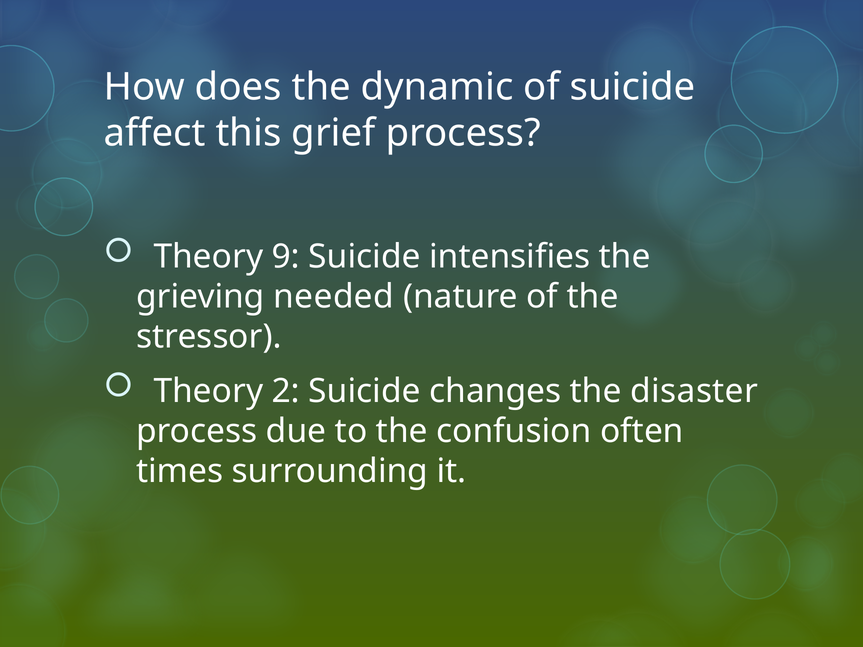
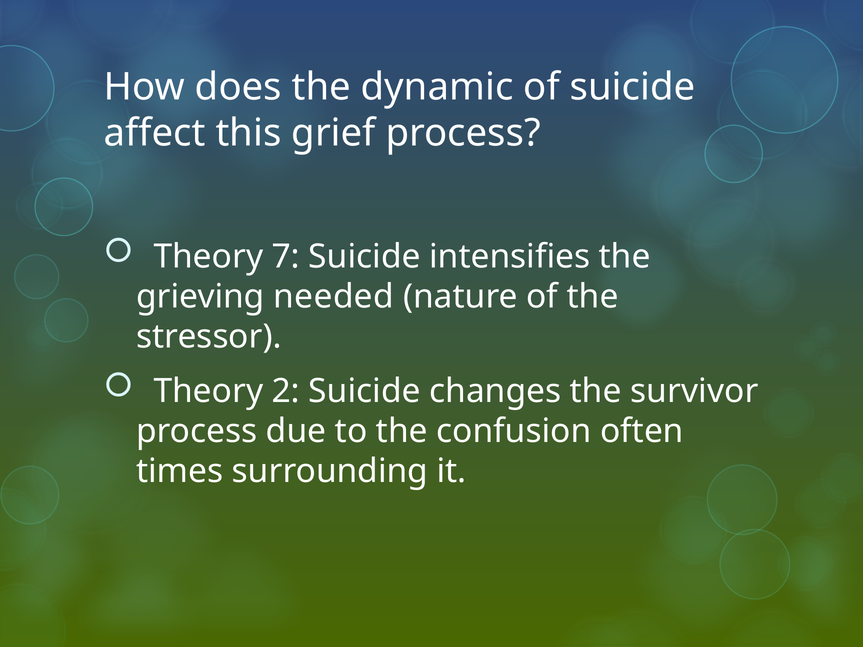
9: 9 -> 7 (286, 257)
disaster: disaster -> survivor (694, 391)
